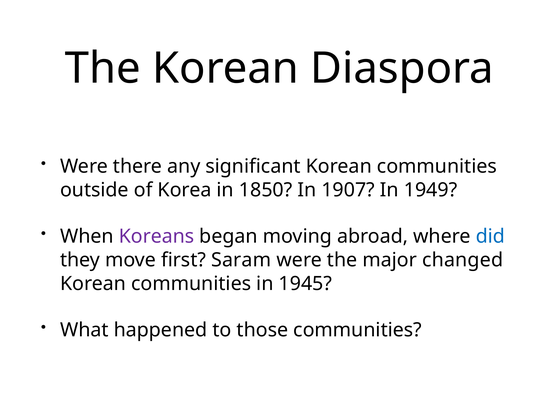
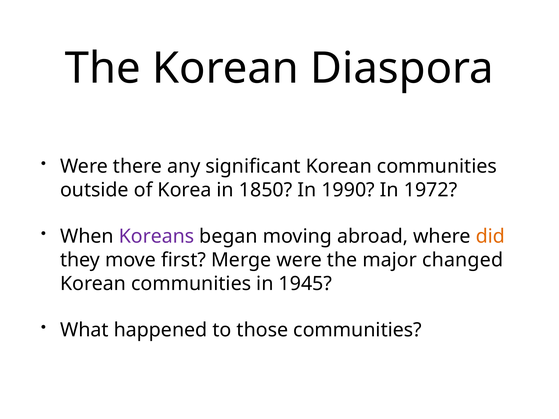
1907: 1907 -> 1990 (348, 190)
1949: 1949 -> 1972 (431, 190)
did colour: blue -> orange (490, 237)
Saram: Saram -> Merge (241, 260)
